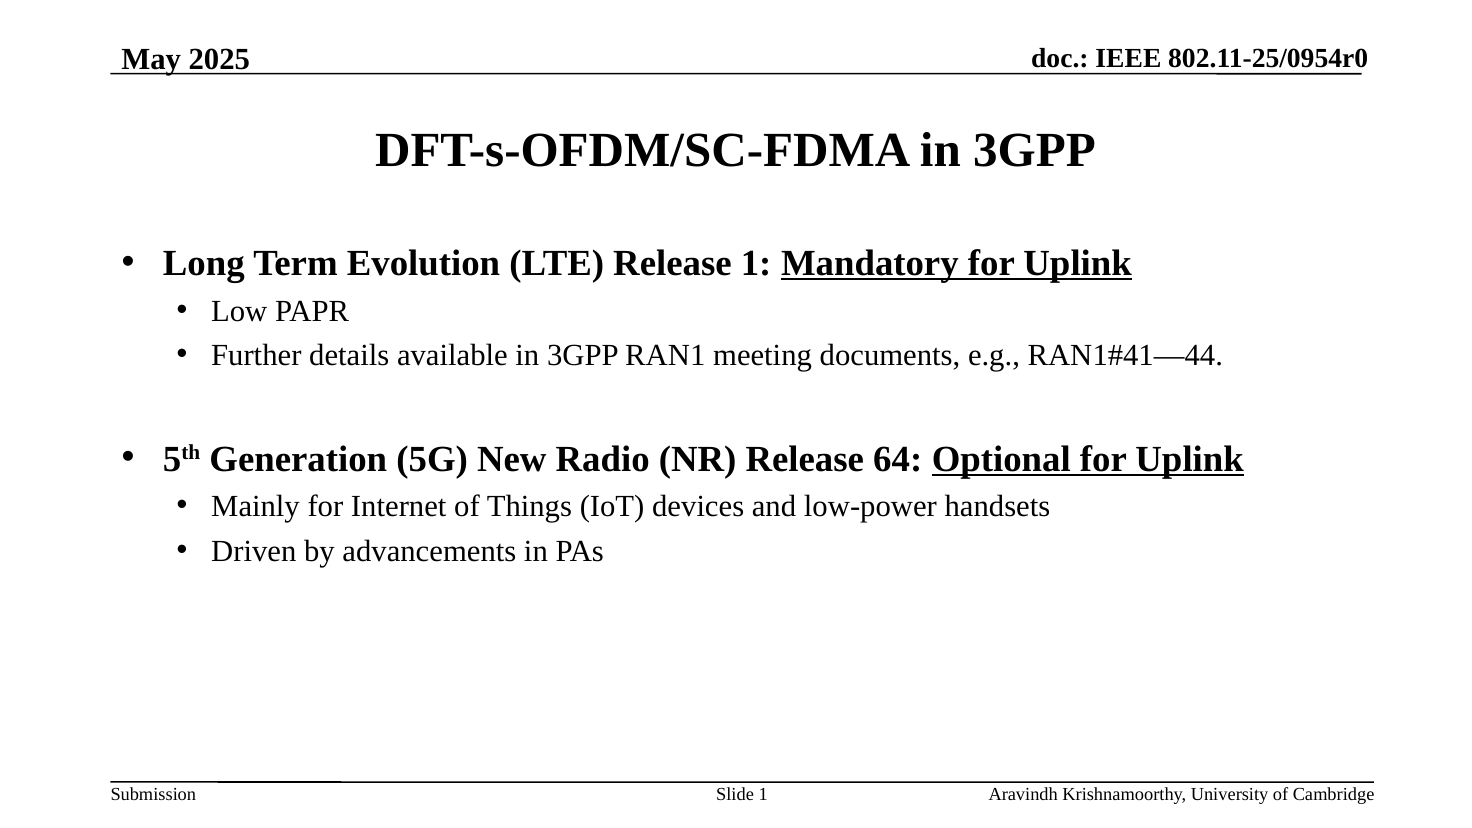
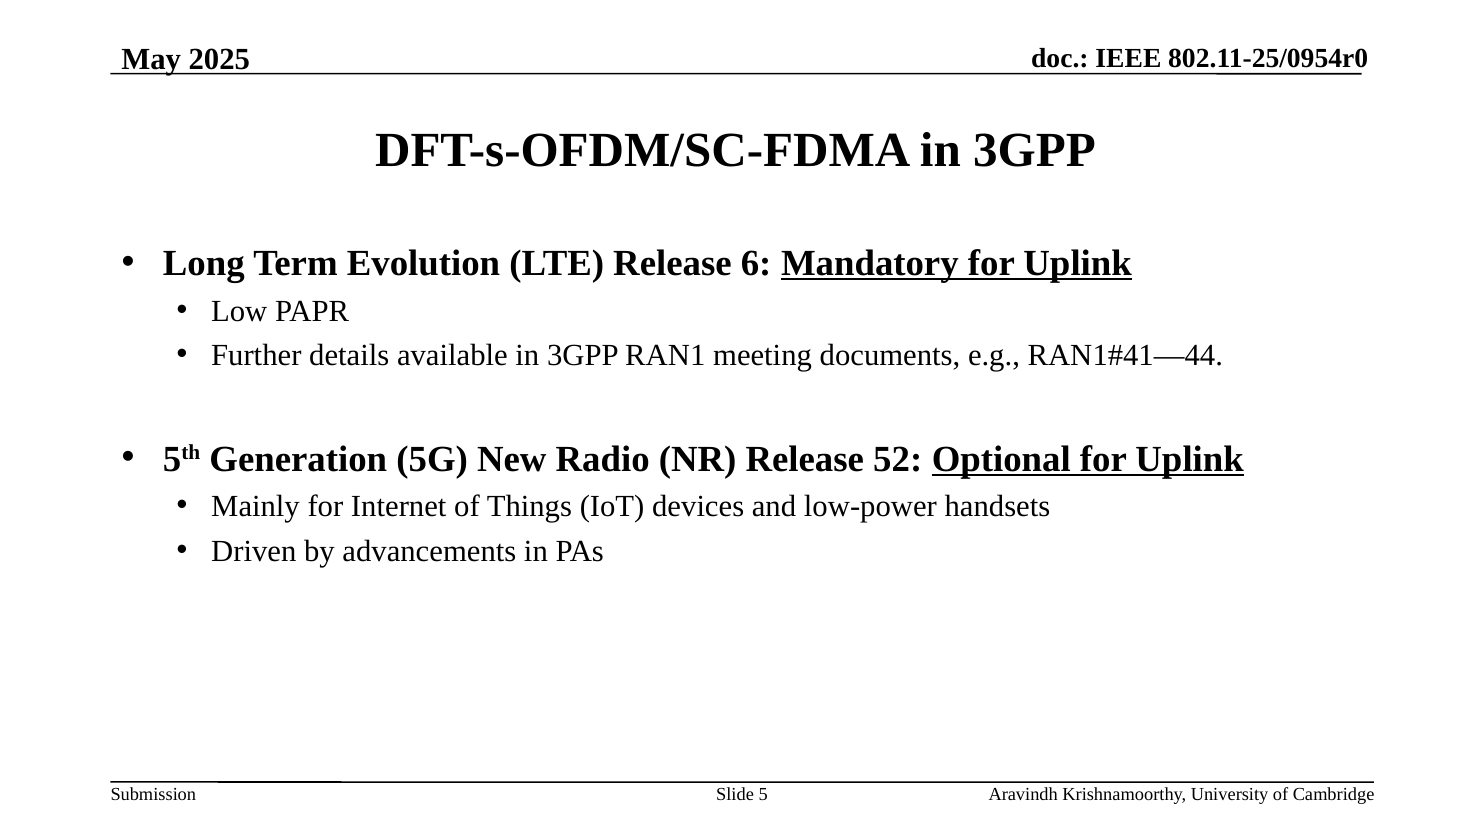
Release 1: 1 -> 6 (756, 263)
64: 64 -> 52 (898, 459)
Slide 1: 1 -> 5 (763, 794)
